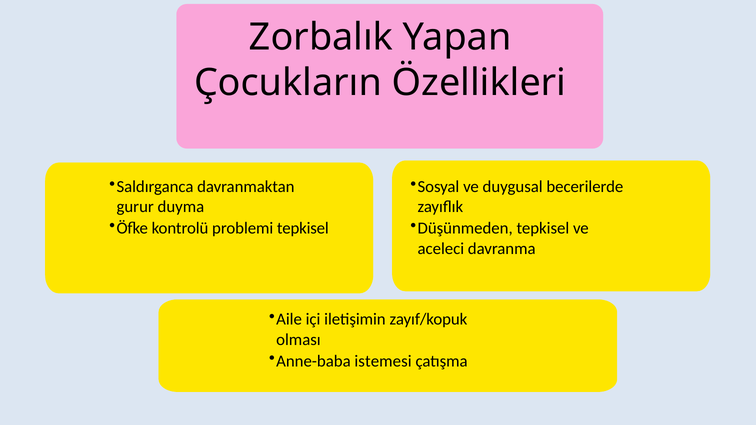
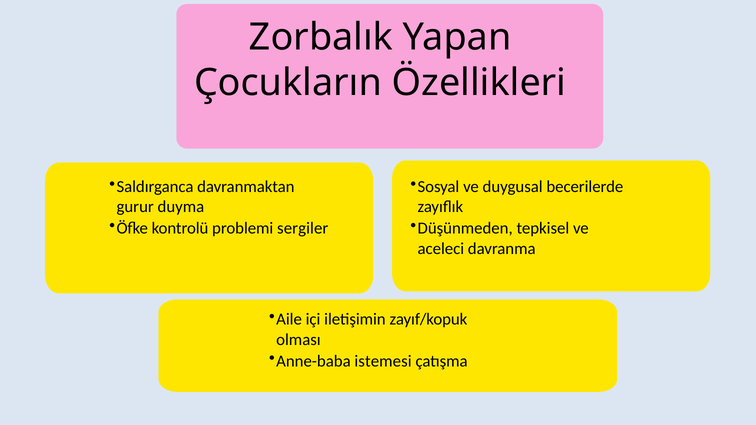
problemi tepkisel: tepkisel -> sergiler (303, 229)
